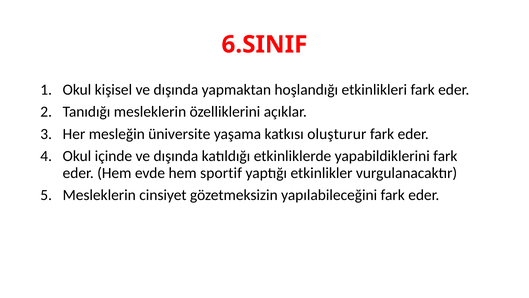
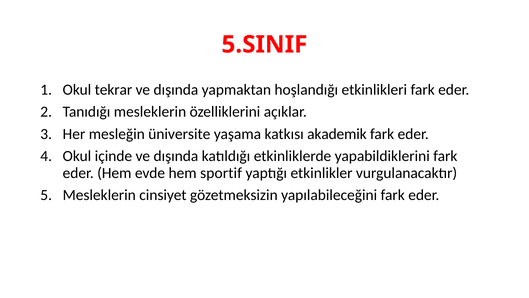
6.SINIF: 6.SINIF -> 5.SINIF (264, 44)
kişisel: kişisel -> tekrar (113, 89)
oluşturur: oluşturur -> akademik (337, 134)
